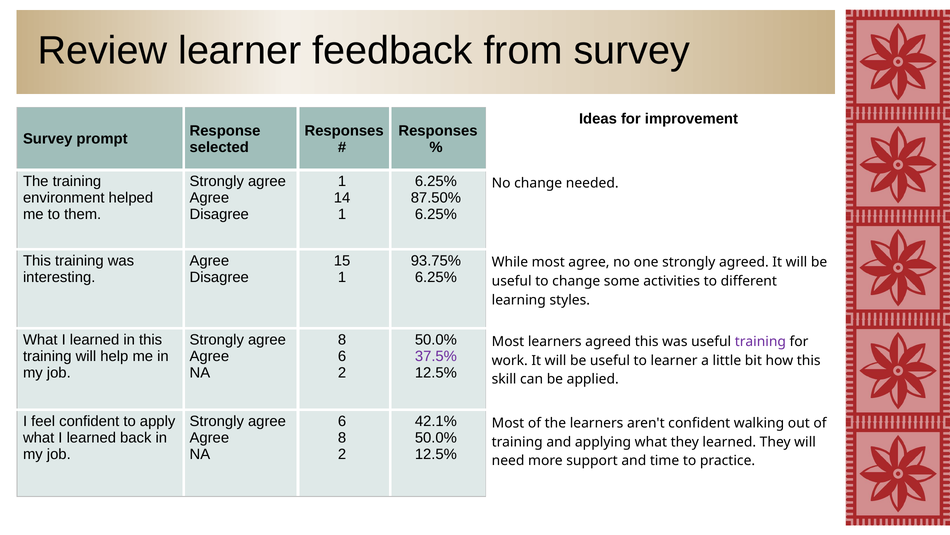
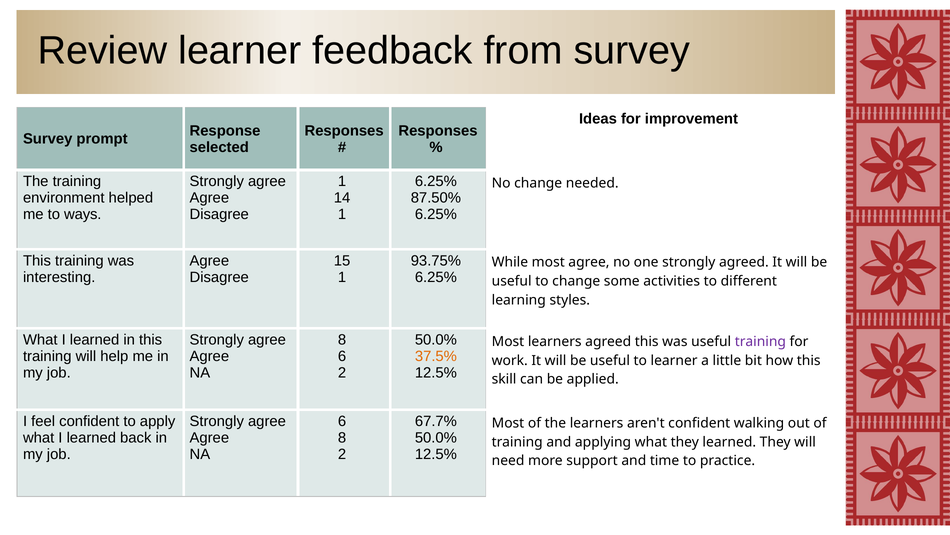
them: them -> ways (83, 214)
37.5% colour: purple -> orange (436, 356)
42.1%: 42.1% -> 67.7% (436, 421)
